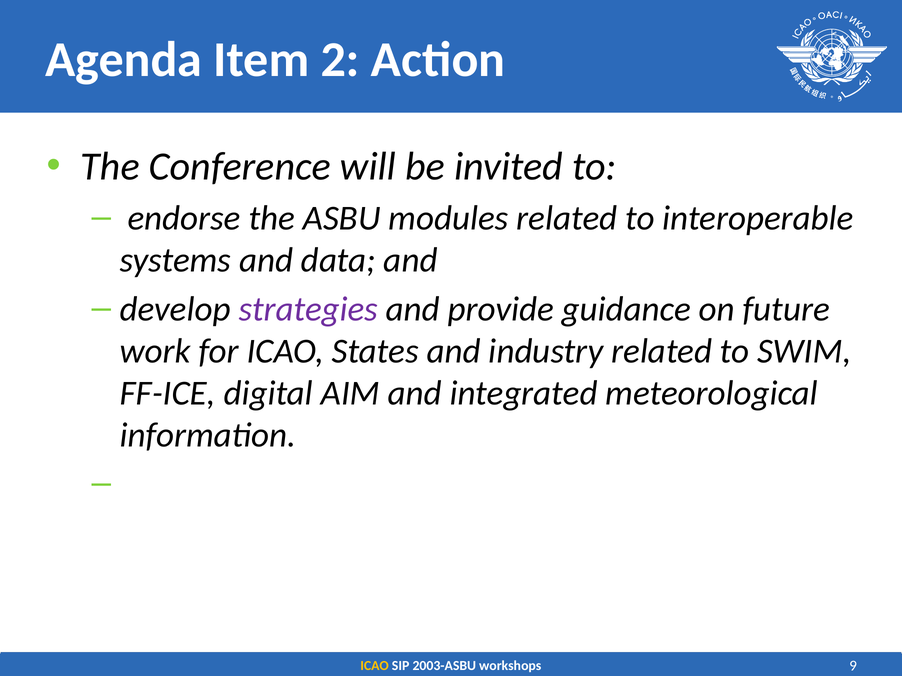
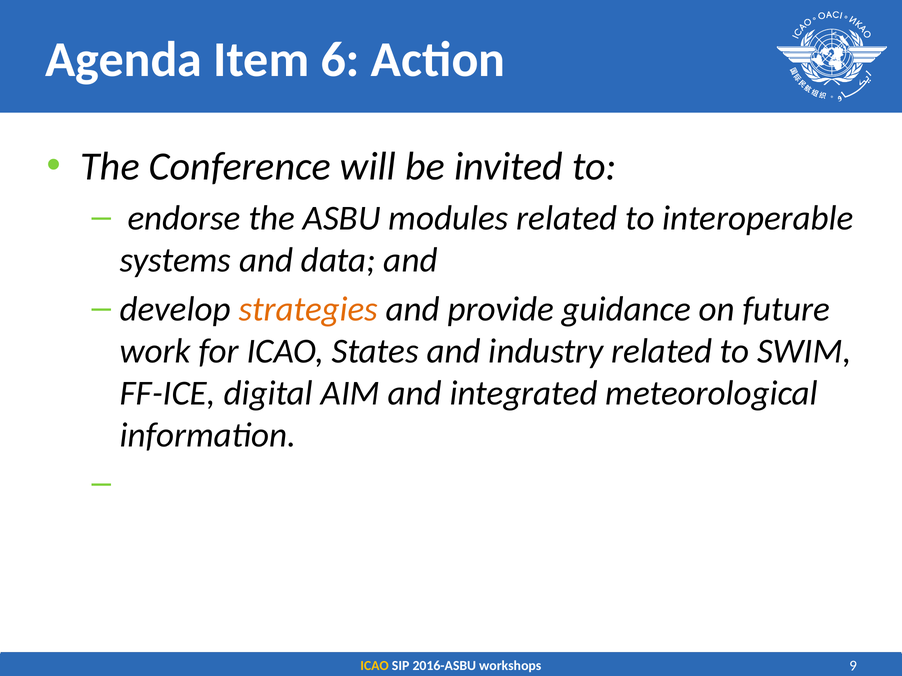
2: 2 -> 6 (340, 60)
strategies colour: purple -> orange (308, 309)
2003-ASBU: 2003-ASBU -> 2016-ASBU (444, 666)
